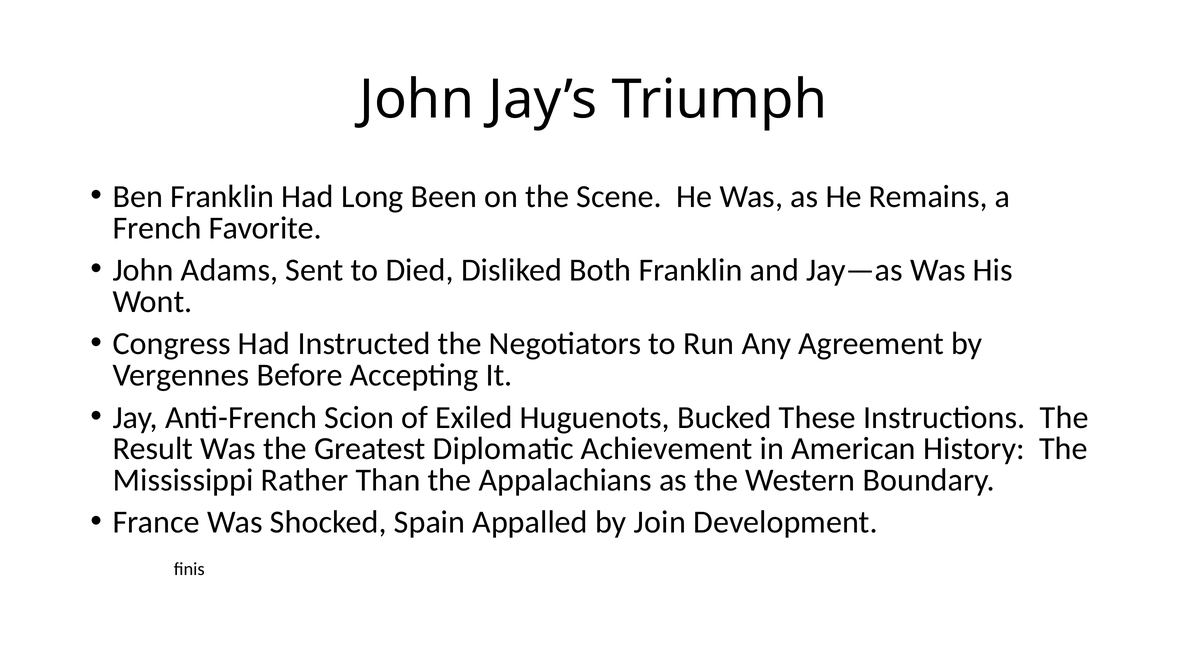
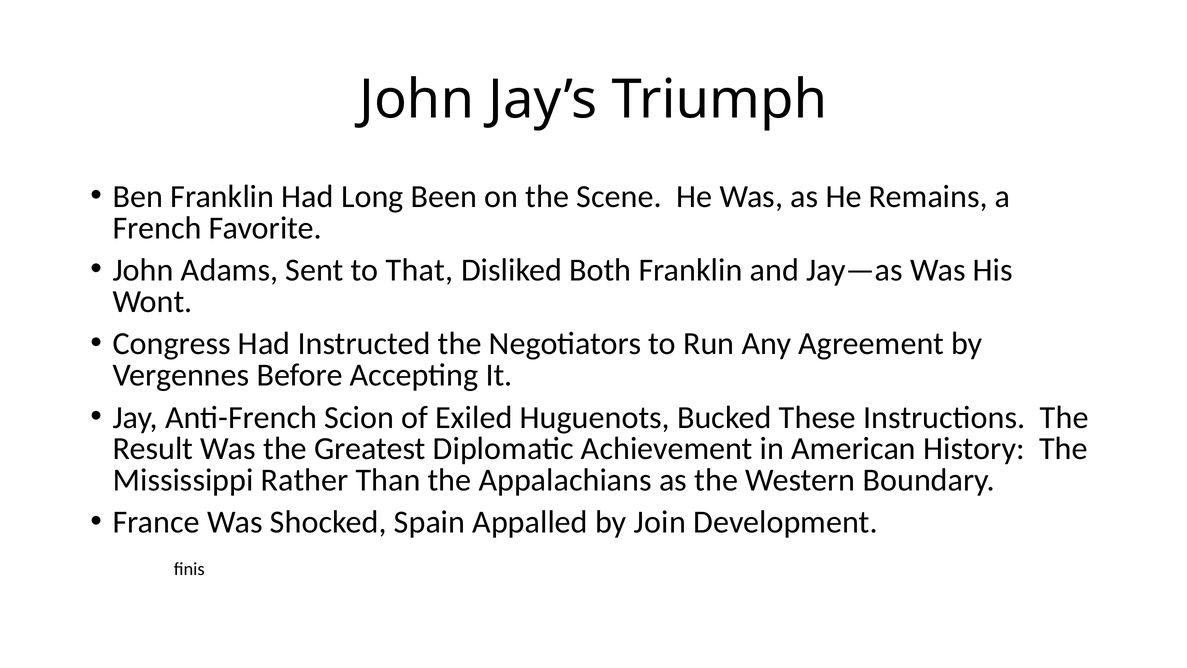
Died: Died -> That (420, 270)
